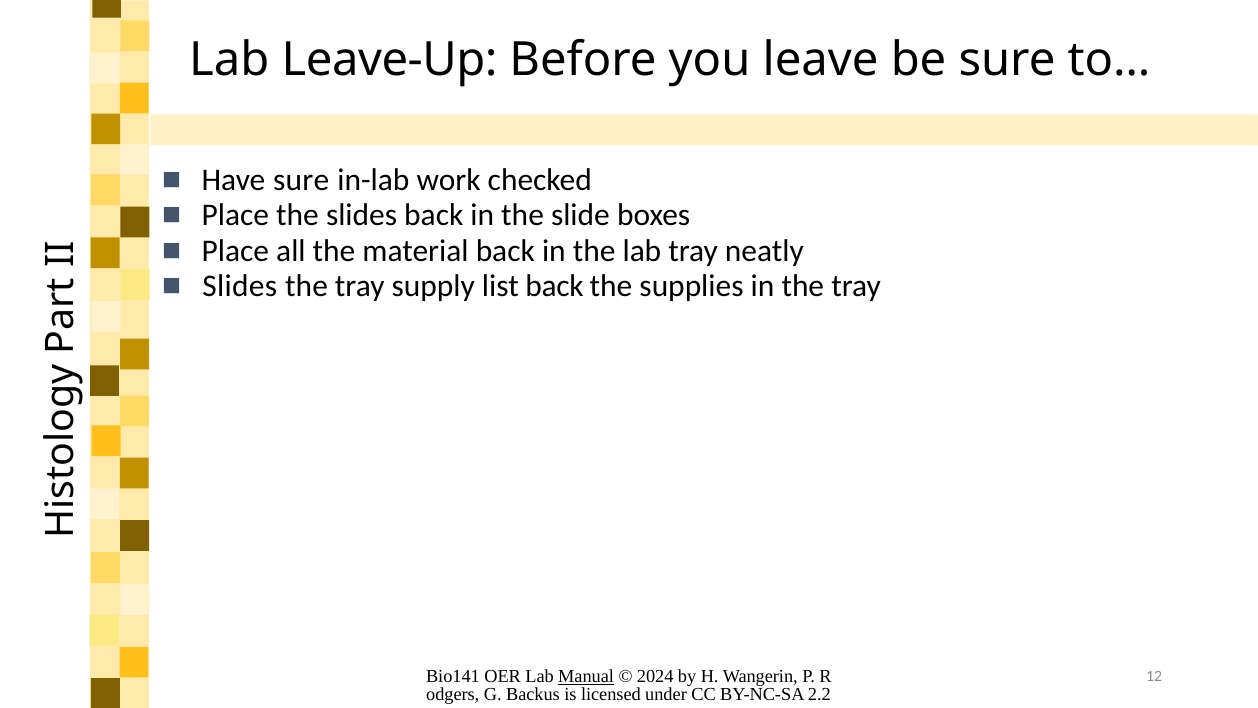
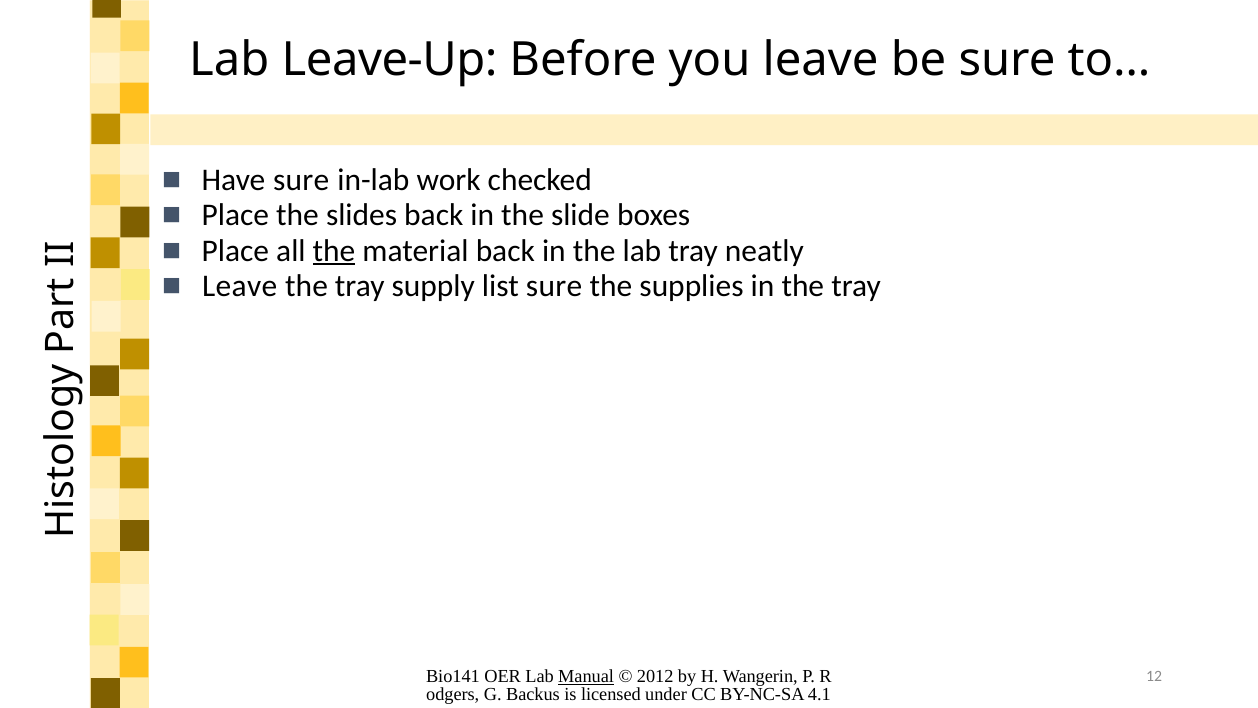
the underline: none -> present (334, 250)
Slides: Slides -> Leave (240, 286)
list back: back -> sure (554, 286)
2024: 2024 -> 2012 (655, 676)
2.2: 2.2 -> 4.1 (819, 694)
